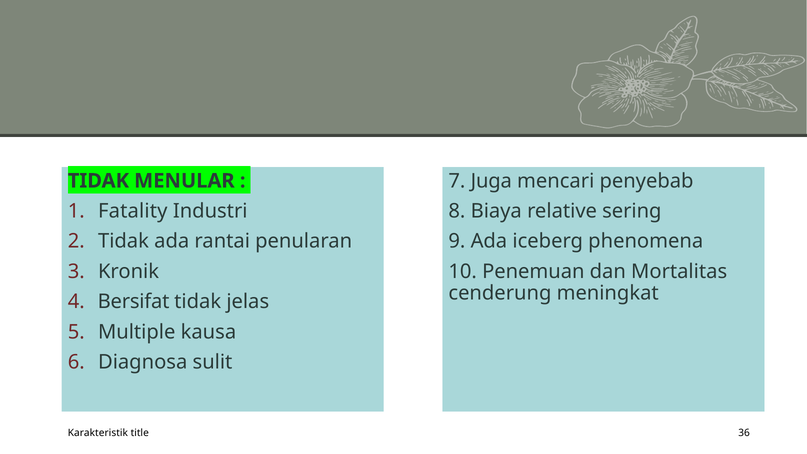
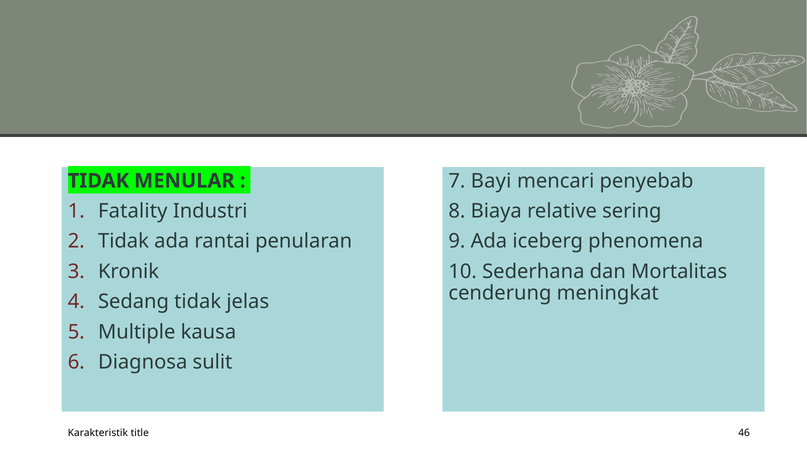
Juga: Juga -> Bayi (491, 181)
Penemuan: Penemuan -> Sederhana (533, 271)
Bersifat: Bersifat -> Sedang (134, 302)
36: 36 -> 46 (744, 433)
